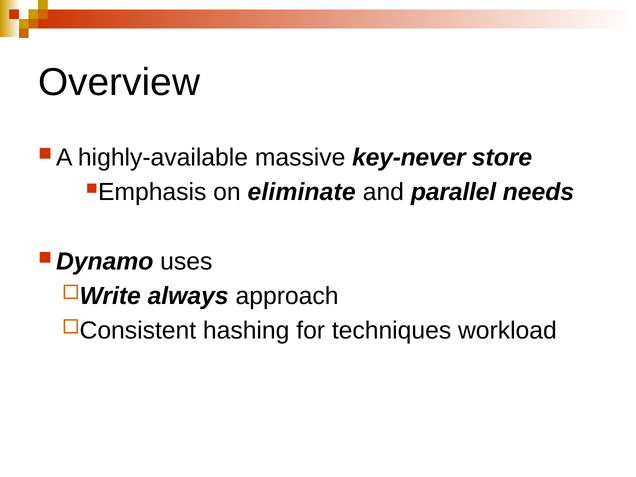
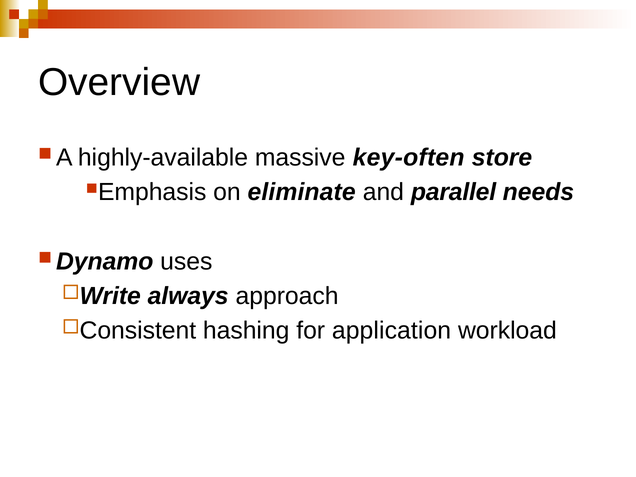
key-never: key-never -> key-often (409, 158)
techniques: techniques -> application (392, 331)
